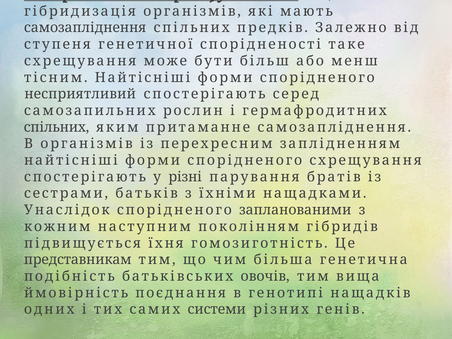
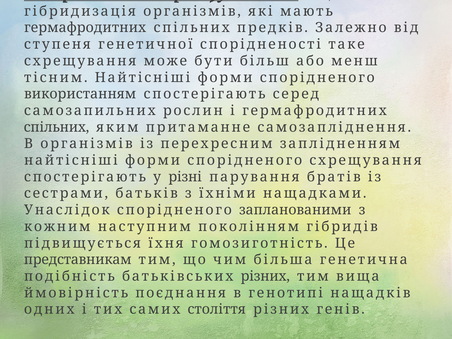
самозапліднення: самозапліднення -> гермафродитних (85, 28)
несприятливий: несприятливий -> використанням (80, 94)
батьківських овочів: овочів -> різних (265, 276)
системи: системи -> століття (217, 309)
